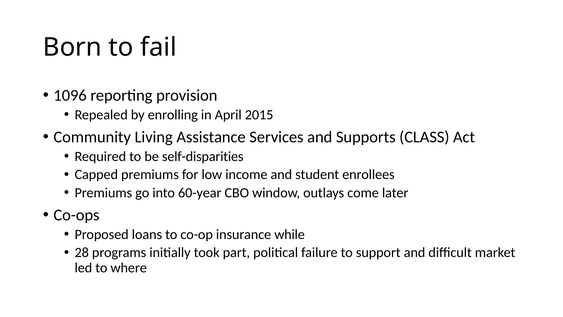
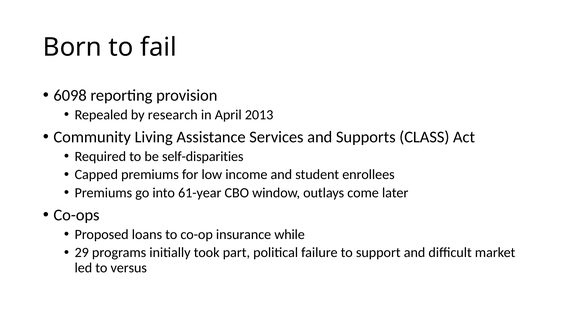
1096: 1096 -> 6098 (70, 95)
enrolling: enrolling -> research (173, 115)
2015: 2015 -> 2013 (259, 115)
60-year: 60-year -> 61-year (200, 193)
28: 28 -> 29 (82, 252)
where: where -> versus (129, 268)
